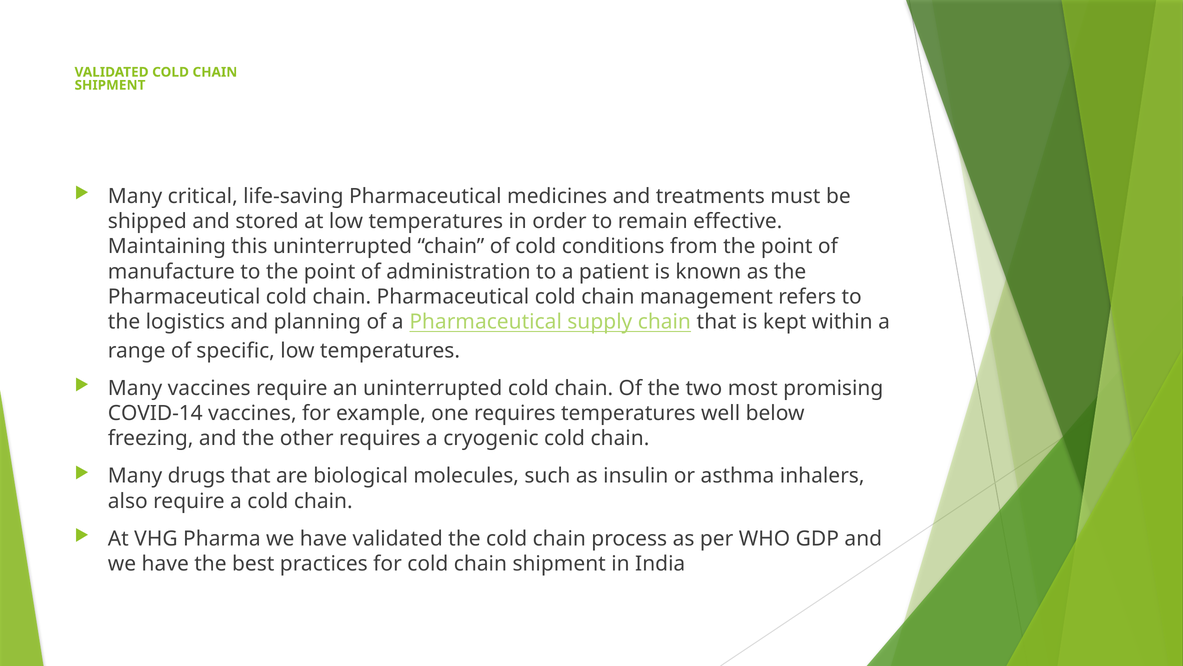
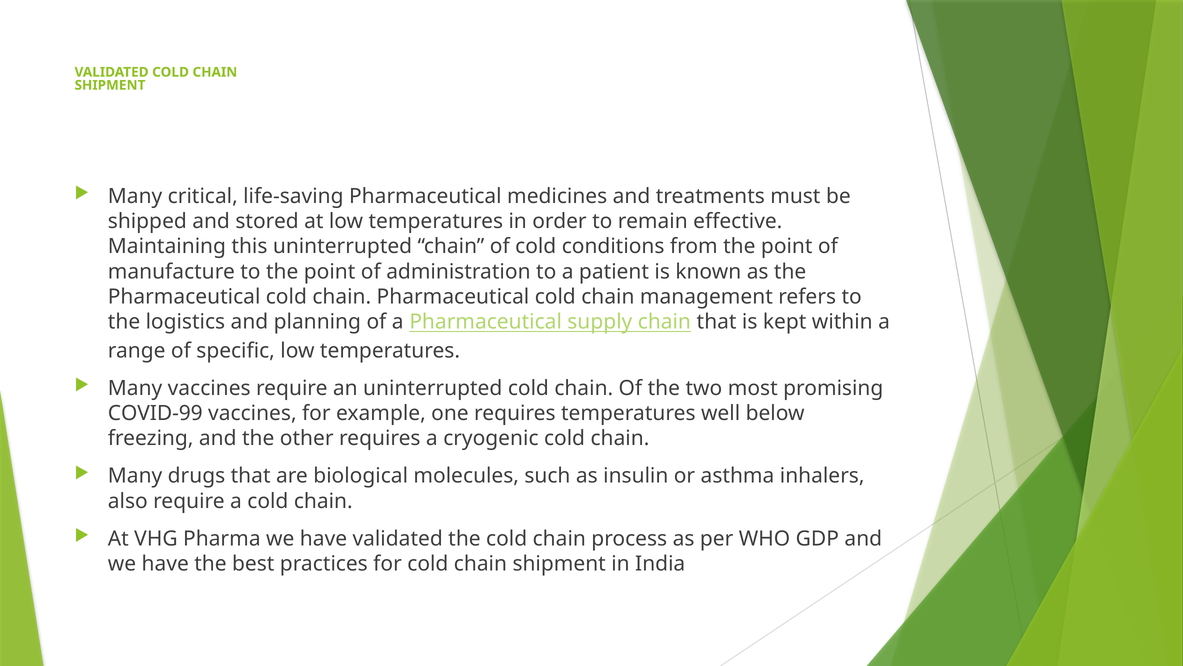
COVID-14: COVID-14 -> COVID-99 (155, 413)
